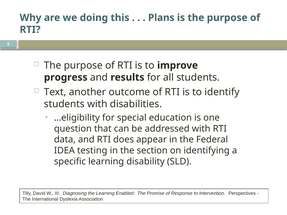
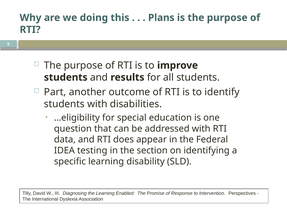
progress: progress -> students (66, 77)
Text: Text -> Part (55, 92)
